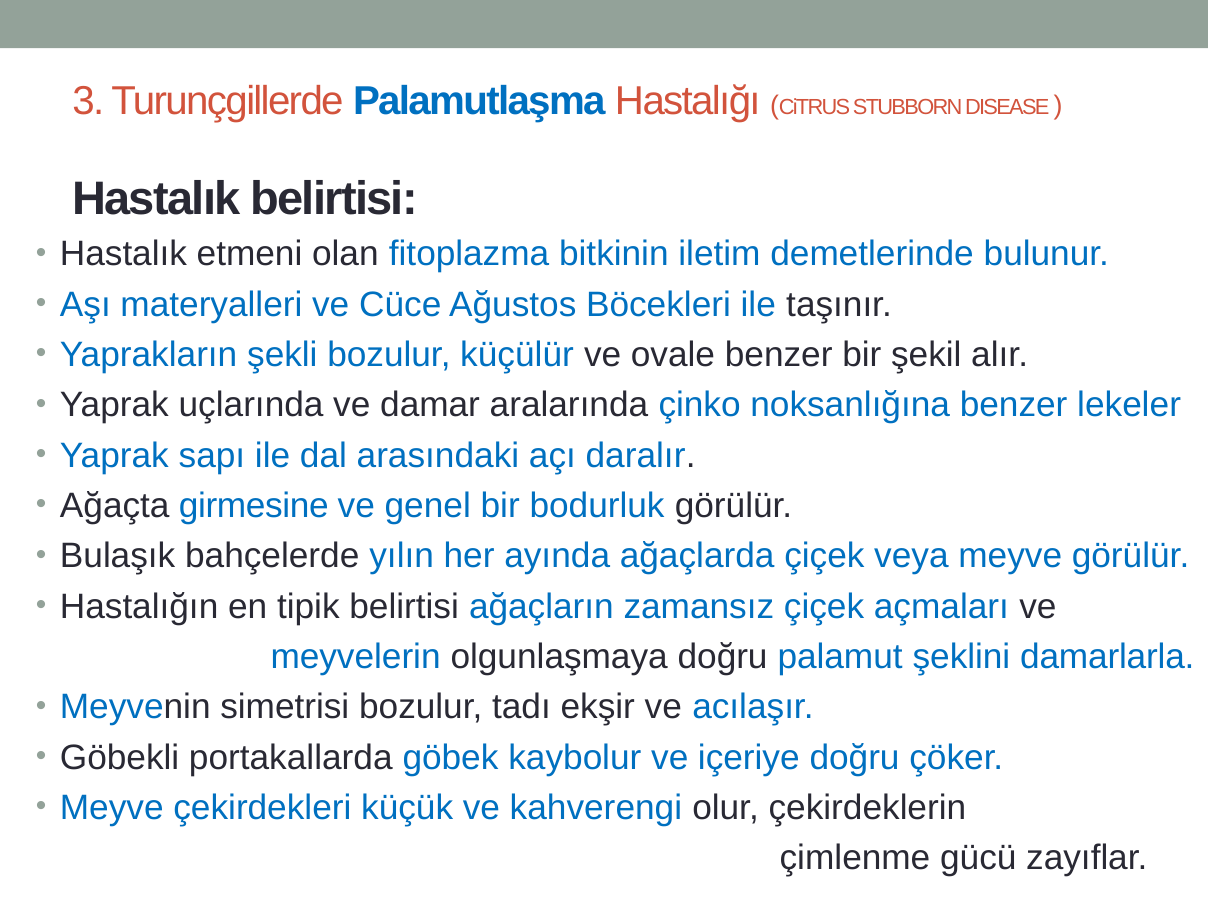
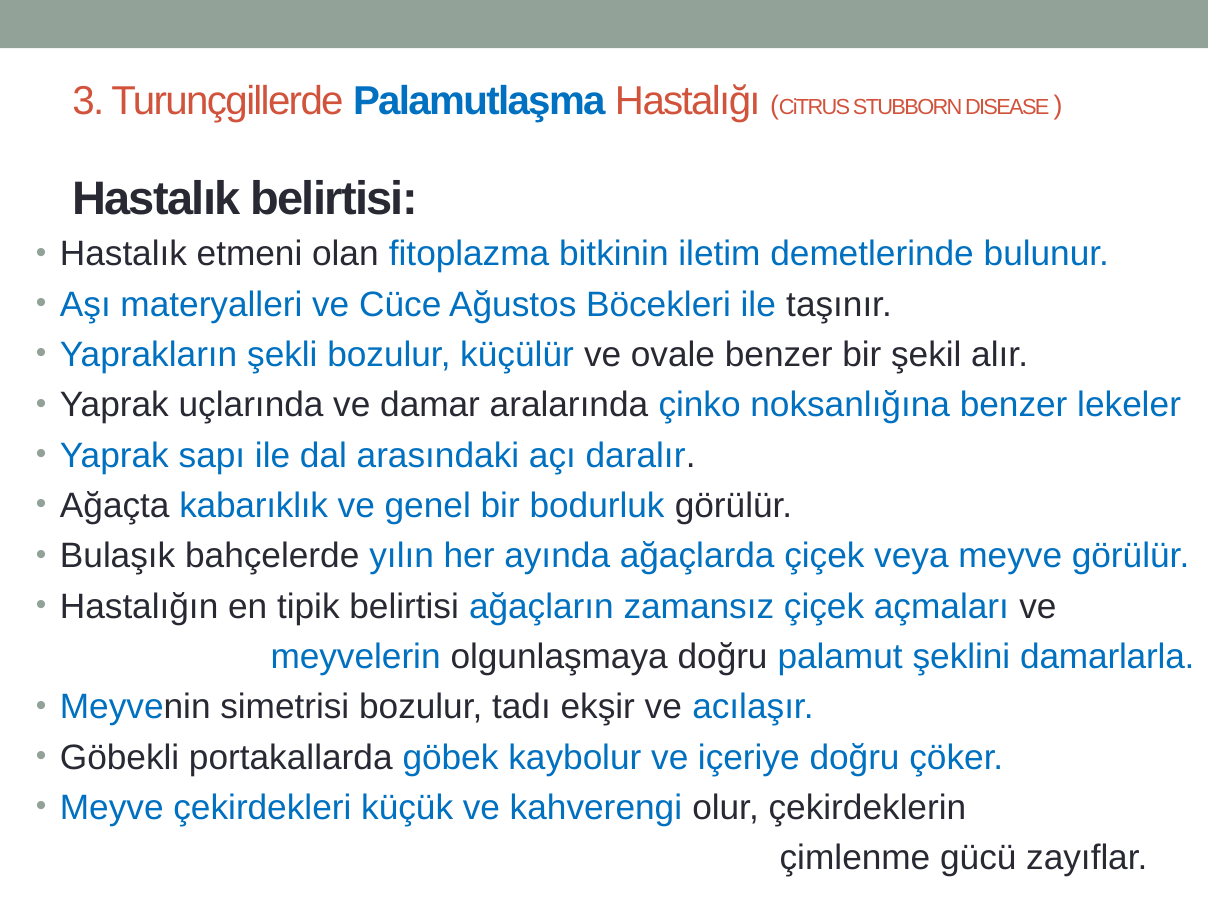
girmesine: girmesine -> kabarıklık (254, 506)
